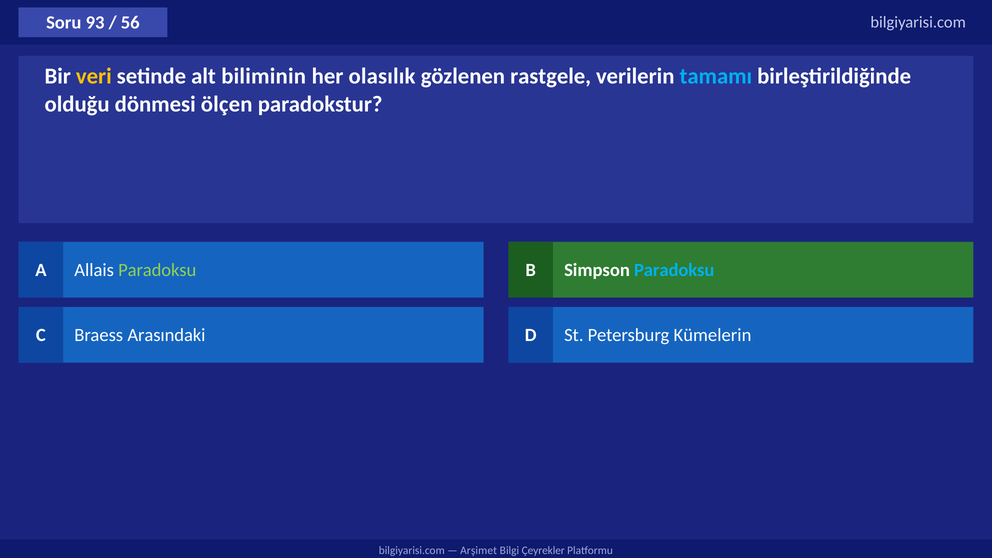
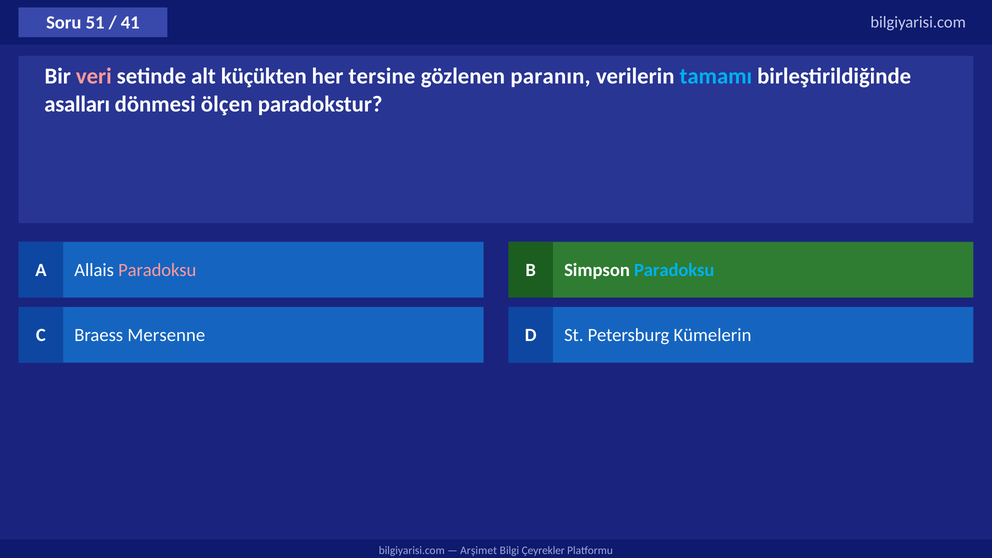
93: 93 -> 51 (95, 23)
56: 56 -> 41 (130, 23)
veri colour: yellow -> pink (94, 76)
biliminin: biliminin -> küçükten (264, 76)
olasılık: olasılık -> tersine (382, 76)
rastgele: rastgele -> paranın (550, 76)
olduğu: olduğu -> asalları (77, 104)
Paradoksu colour: light green -> pink (157, 270)
Arasındaki: Arasındaki -> Mersenne (166, 335)
